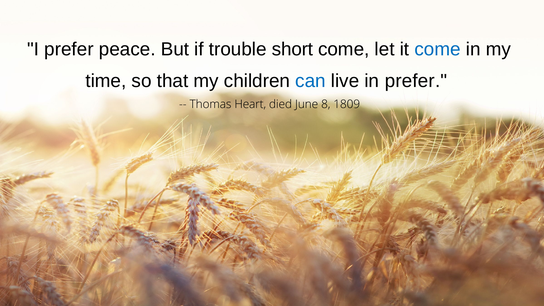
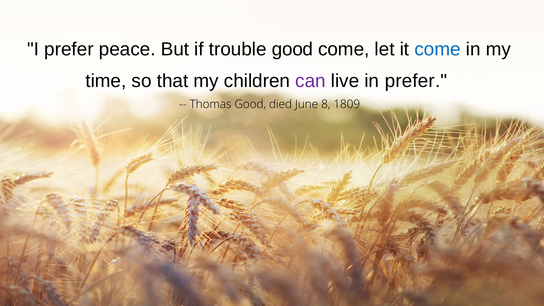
trouble short: short -> good (292, 49)
can colour: blue -> purple (310, 81)
Thomas Heart: Heart -> Good (250, 104)
